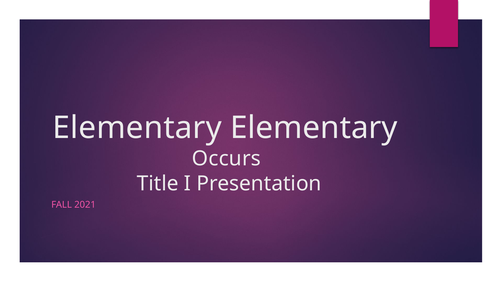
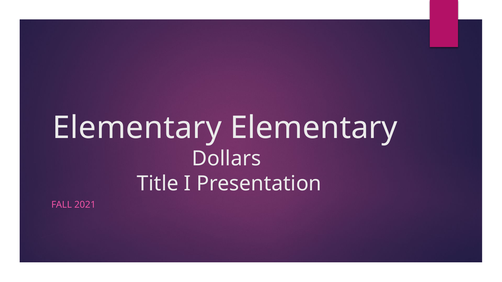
Occurs: Occurs -> Dollars (227, 159)
